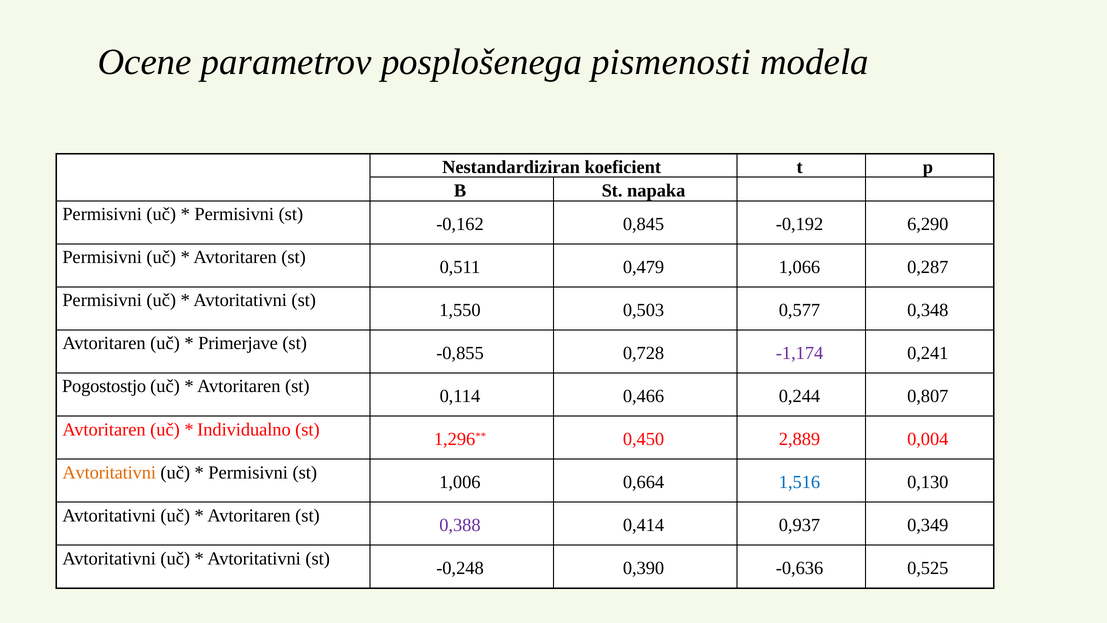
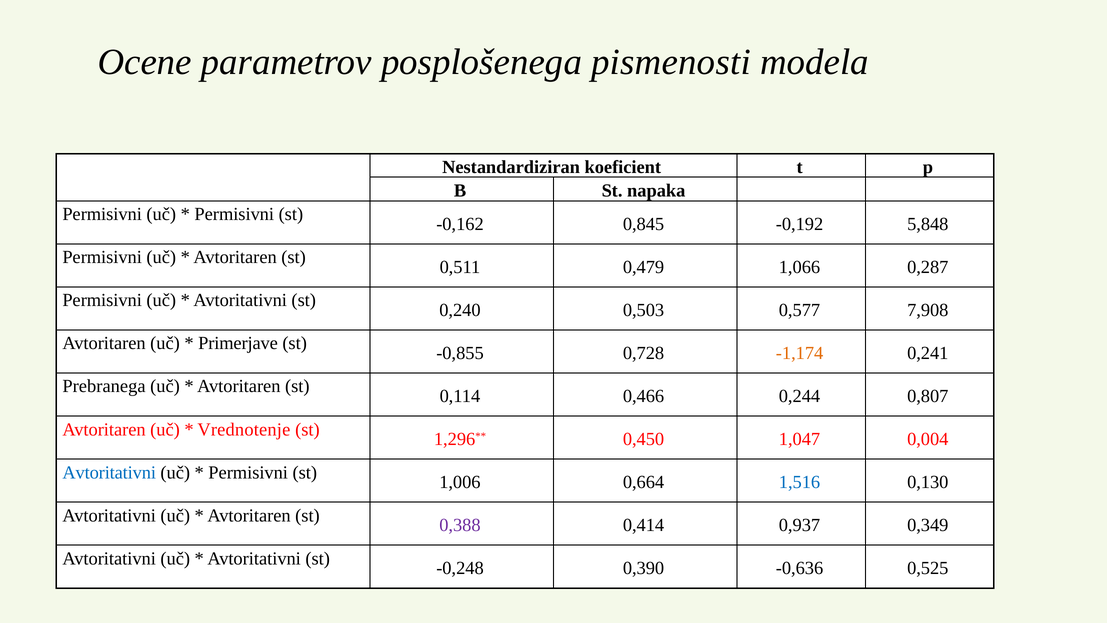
6,290: 6,290 -> 5,848 (928, 224)
1,550: 1,550 -> 0,240 (460, 310)
0,348: 0,348 -> 7,908 (928, 310)
-1,174 colour: purple -> orange (800, 353)
Pogostostjo: Pogostostjo -> Prebranega (104, 386)
Individualno: Individualno -> Vrednotenje (244, 429)
2,889: 2,889 -> 1,047 (800, 439)
Avtoritativni colour: orange -> blue (109, 472)
